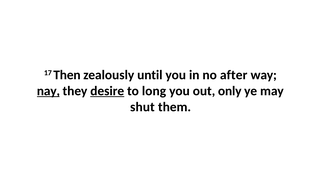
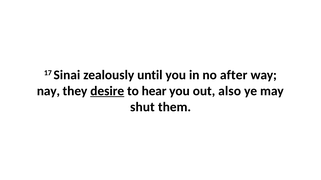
Then: Then -> Sinai (67, 75)
nay underline: present -> none (48, 91)
long: long -> hear (154, 91)
only: only -> also (230, 91)
